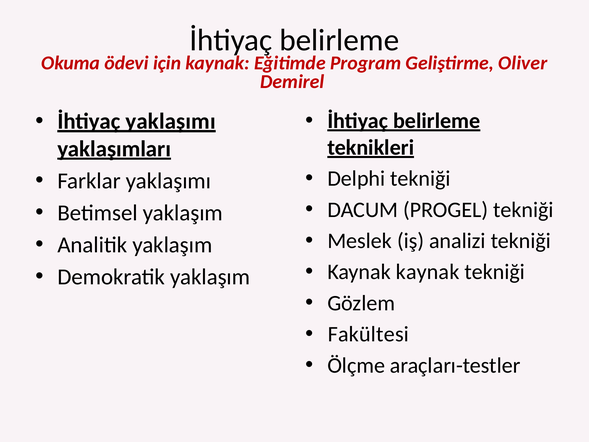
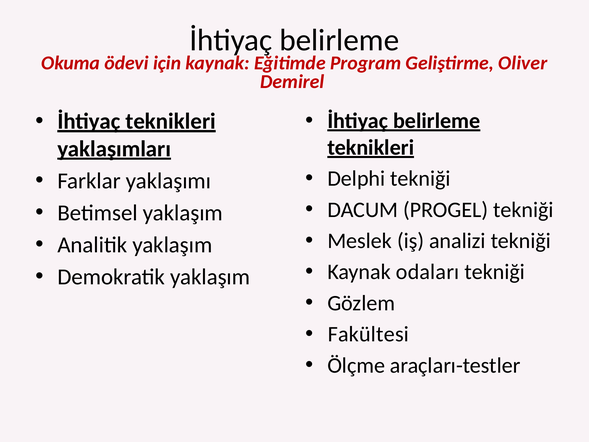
İhtiyaç yaklaşımı: yaklaşımı -> teknikleri (171, 121)
Kaynak kaynak: kaynak -> odaları (428, 272)
